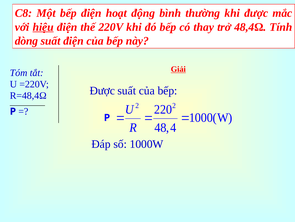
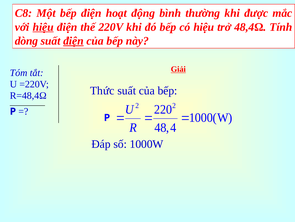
có thay: thay -> hiệu (204, 27)
điện underline: none -> present (73, 41)
Được: Được -> Thức (102, 90)
